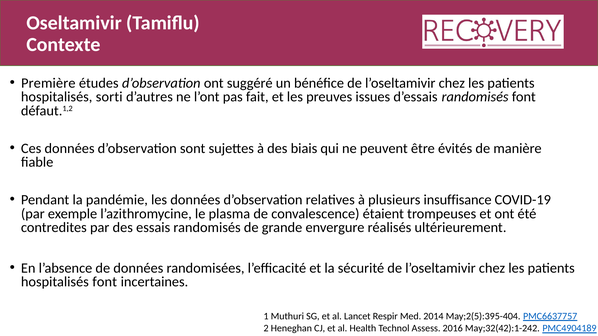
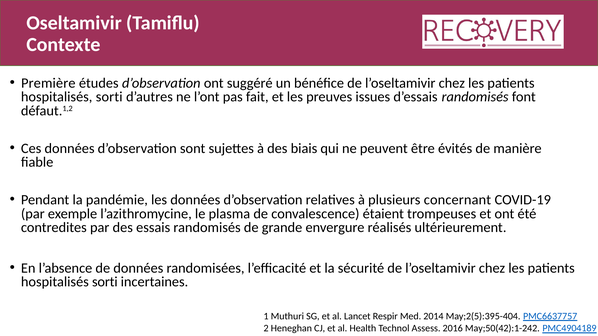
insuffisance: insuffisance -> concernant (457, 200)
font: font -> sorti (105, 282)
May;32(42):1-242: May;32(42):1-242 -> May;50(42):1-242 (502, 329)
